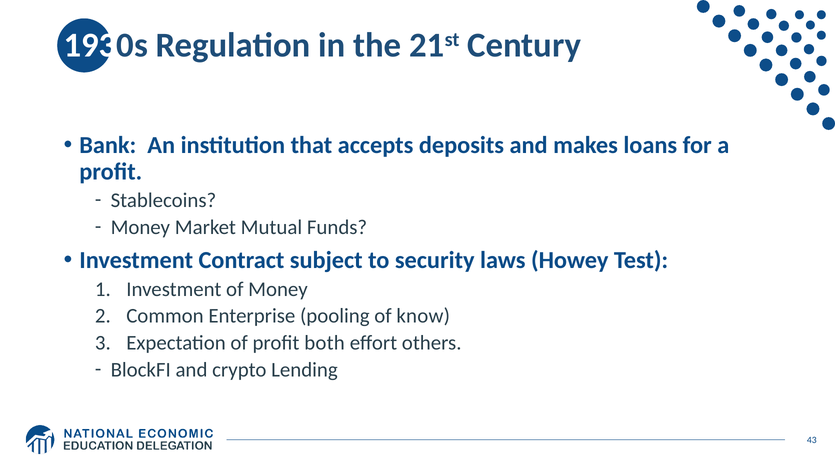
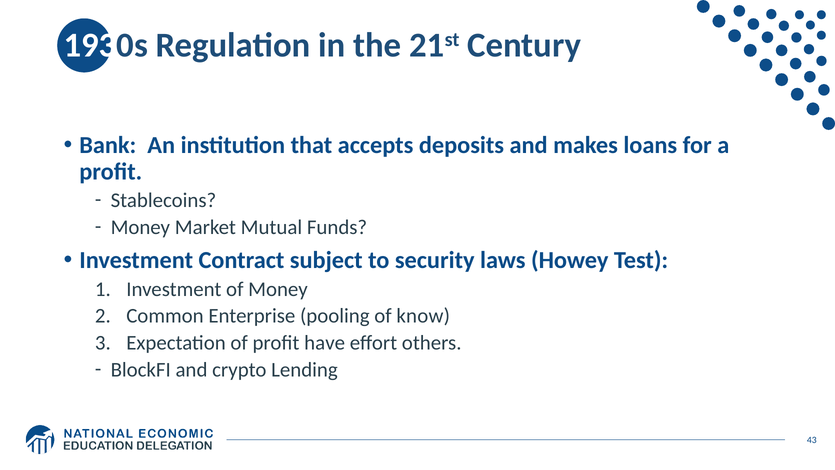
both: both -> have (325, 343)
